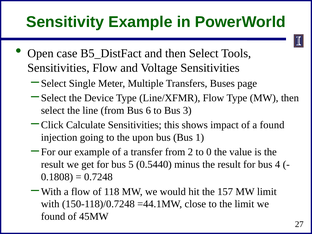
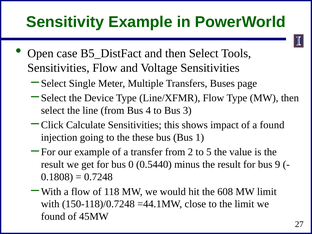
6: 6 -> 4 (148, 110)
upon: upon -> these (143, 138)
0: 0 -> 5 (209, 152)
5: 5 -> 0 (131, 165)
4: 4 -> 9 (278, 165)
157: 157 -> 608 (225, 192)
